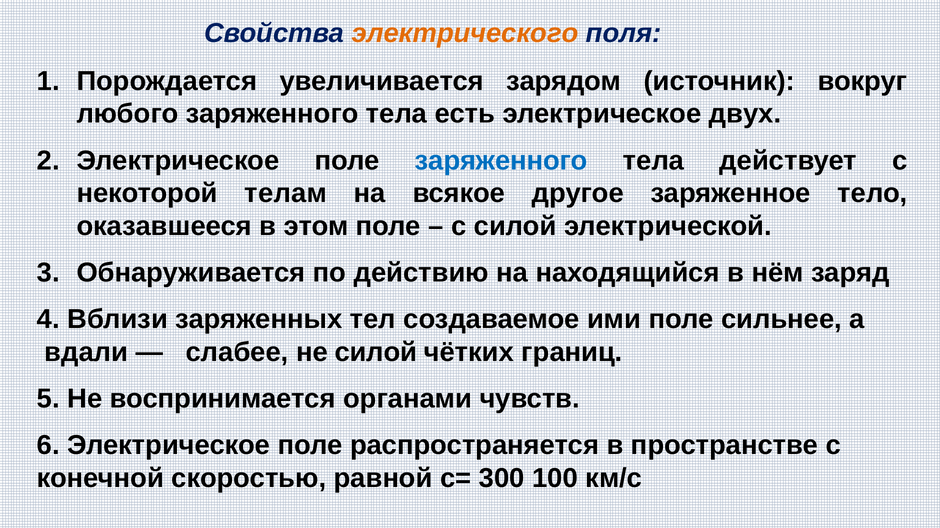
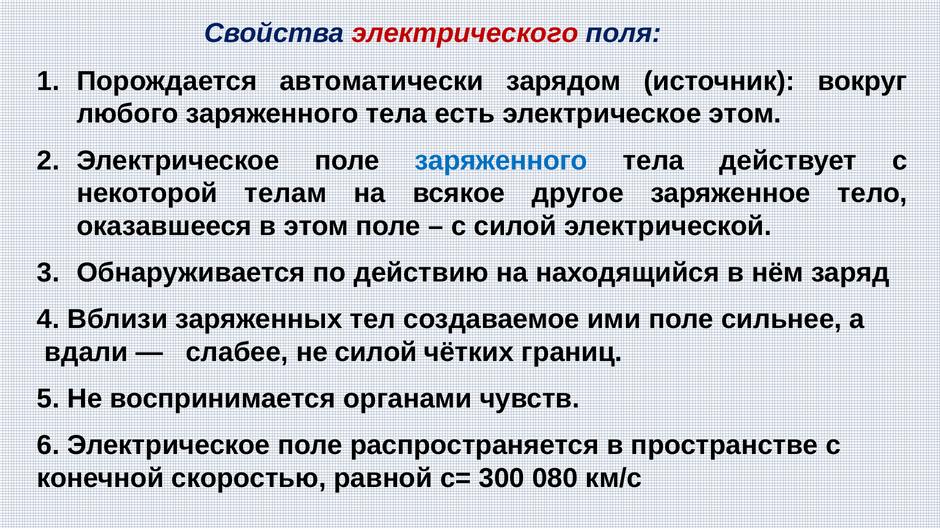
электрического colour: orange -> red (465, 33)
увеличивается: увеличивается -> автоматически (382, 81)
электрическое двух: двух -> этом (745, 114)
100: 100 -> 080 (555, 479)
